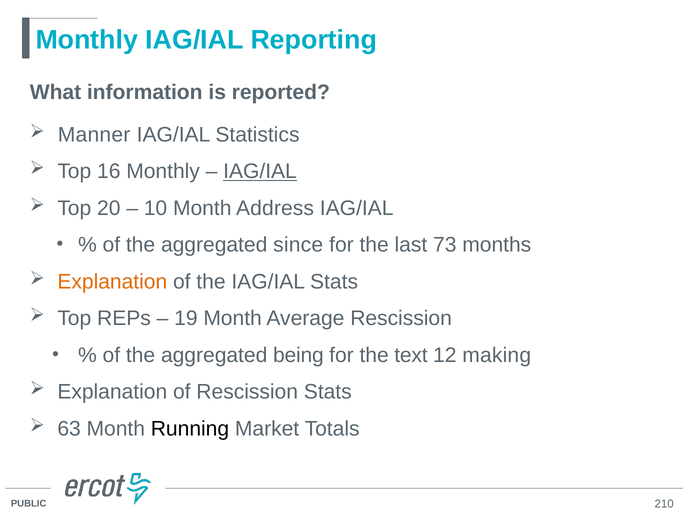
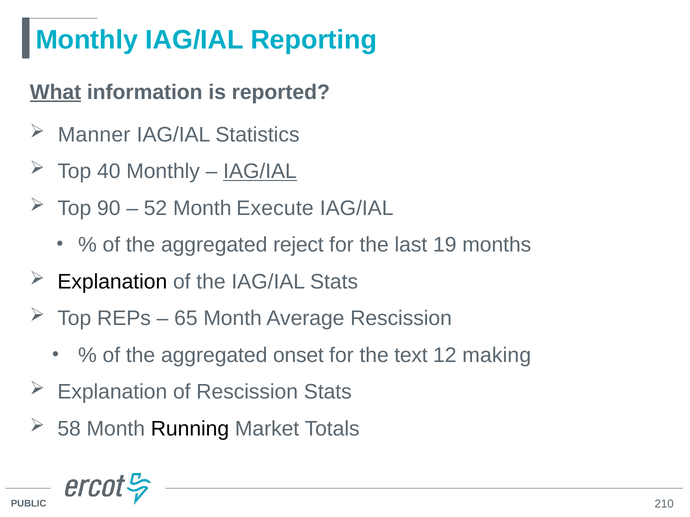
What underline: none -> present (56, 92)
16: 16 -> 40 (109, 172)
20: 20 -> 90 (109, 208)
10: 10 -> 52 (155, 208)
Address: Address -> Execute (275, 208)
since: since -> reject (298, 245)
73: 73 -> 19 (445, 245)
Explanation colour: orange -> black (112, 282)
19: 19 -> 65 (186, 319)
being: being -> onset (298, 356)
63: 63 -> 58 (69, 429)
